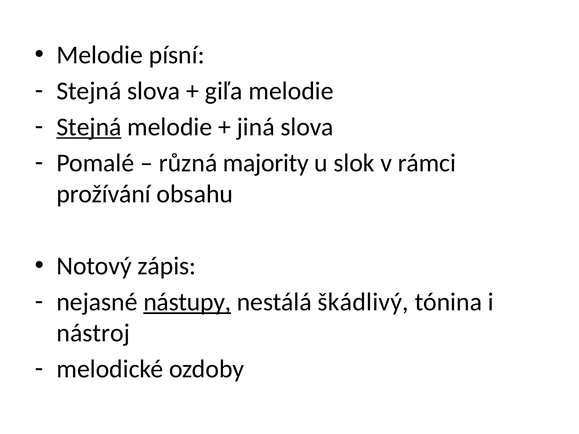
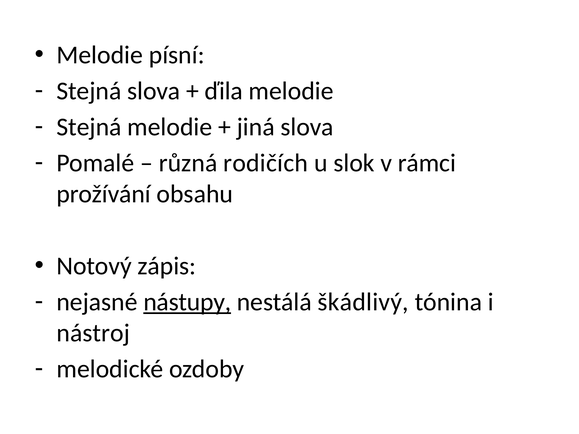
giľa: giľa -> ďila (224, 91)
Stejná underline: present -> none (89, 127)
majority: majority -> rodičích (266, 163)
